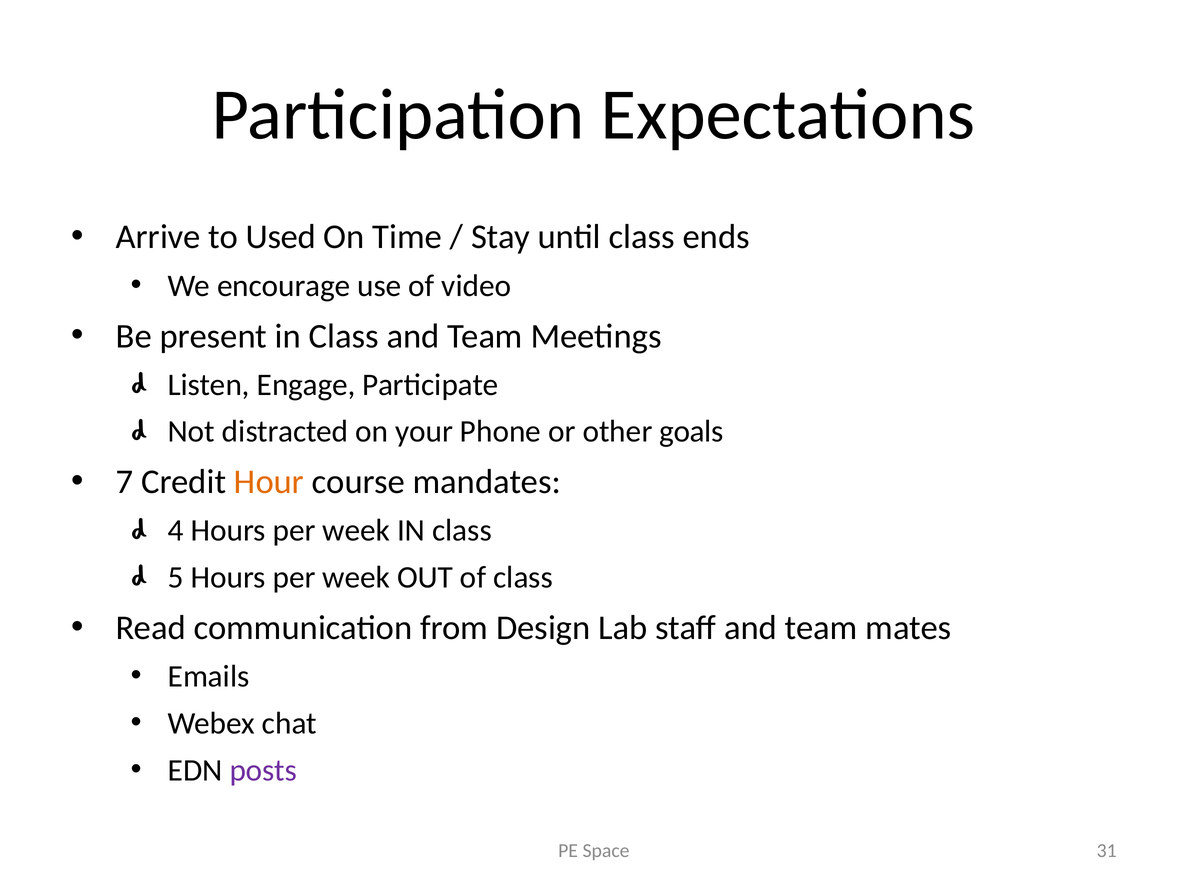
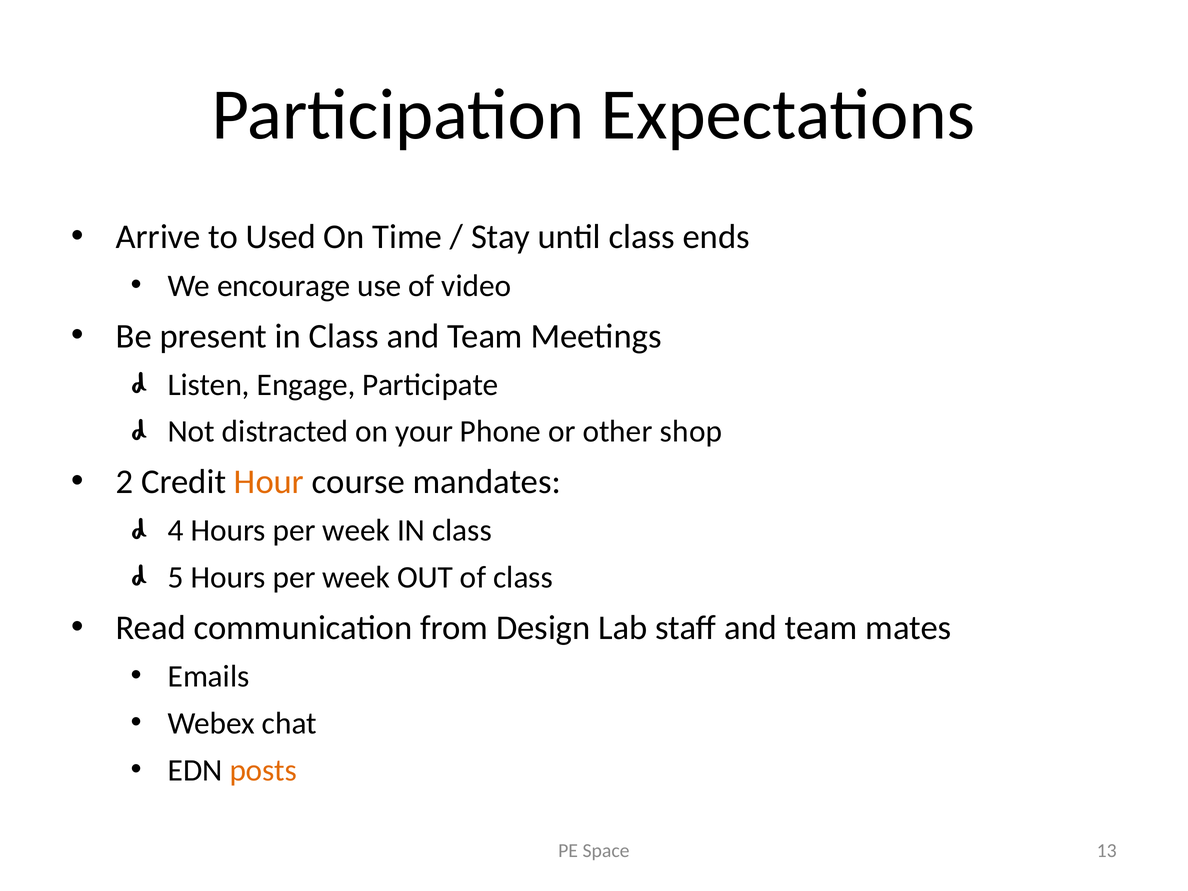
goals: goals -> shop (691, 432)
7: 7 -> 2 (125, 482)
posts colour: purple -> orange (263, 770)
31: 31 -> 13 (1107, 851)
